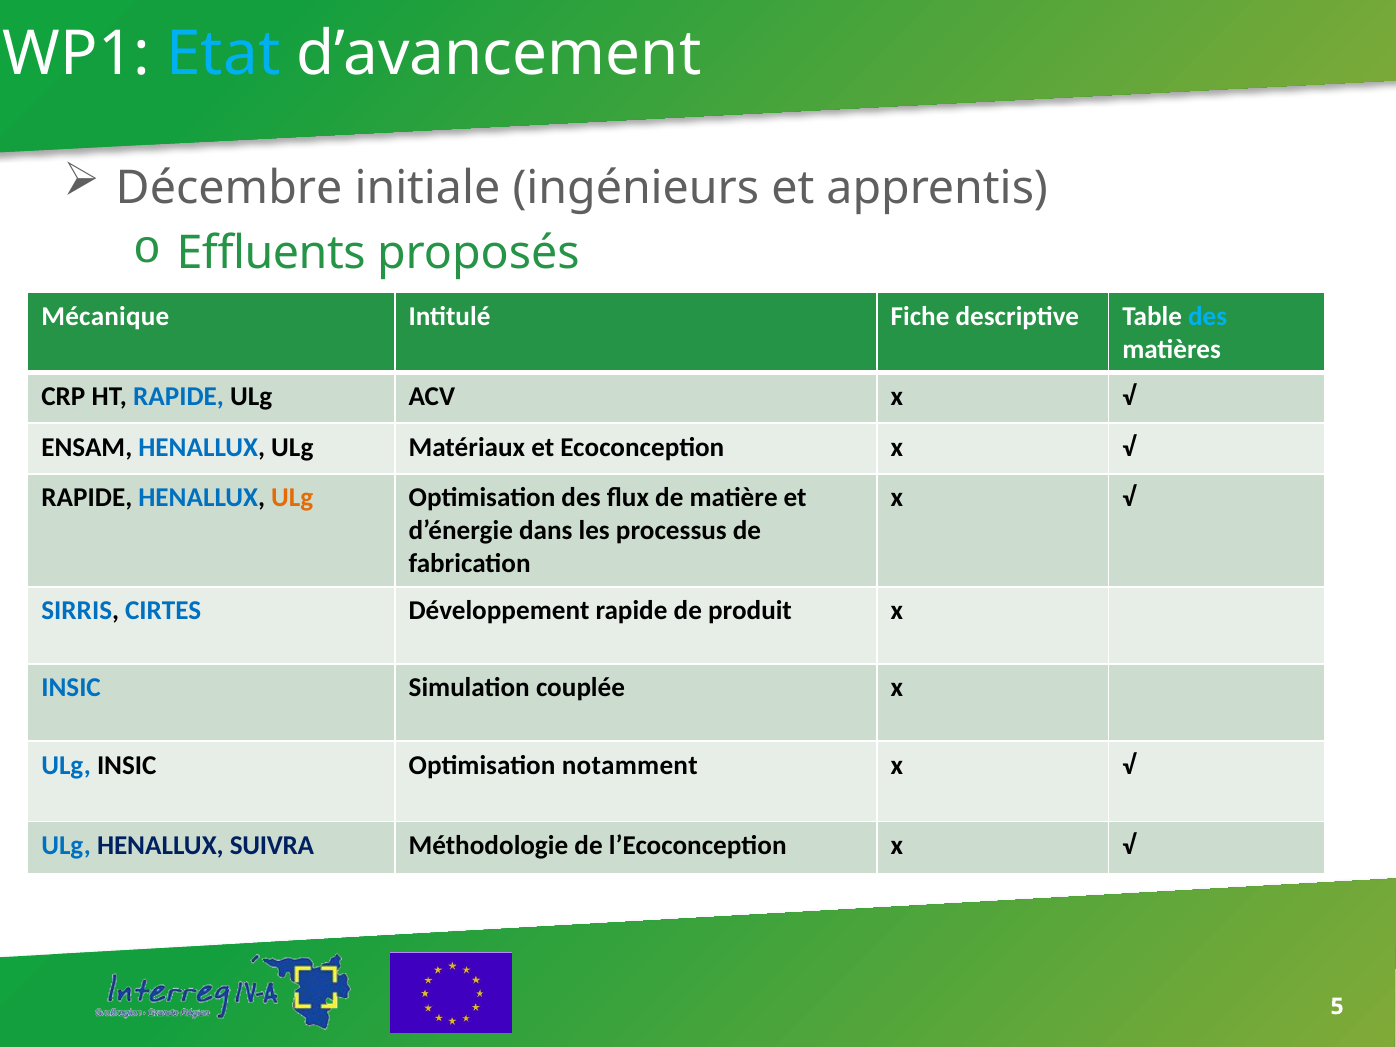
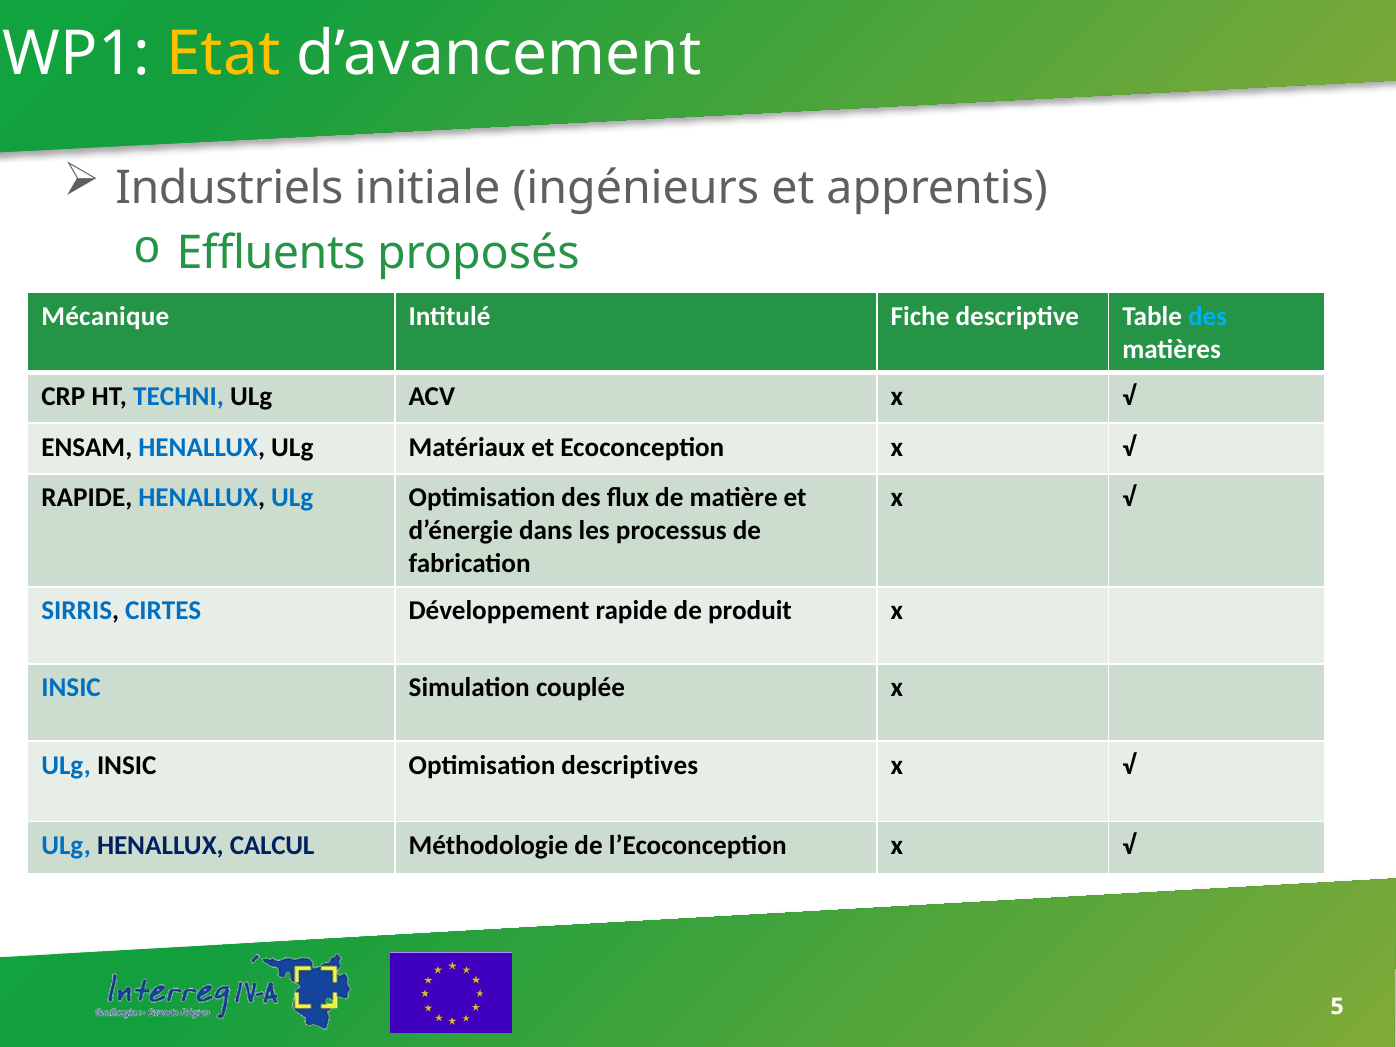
Etat colour: light blue -> yellow (223, 54)
Décembre: Décembre -> Industriels (229, 188)
HT RAPIDE: RAPIDE -> TECHNI (178, 397)
ULg colour: orange -> blue (292, 498)
notamment: notamment -> descriptives (630, 765)
SUIVRA: SUIVRA -> CALCUL (272, 845)
